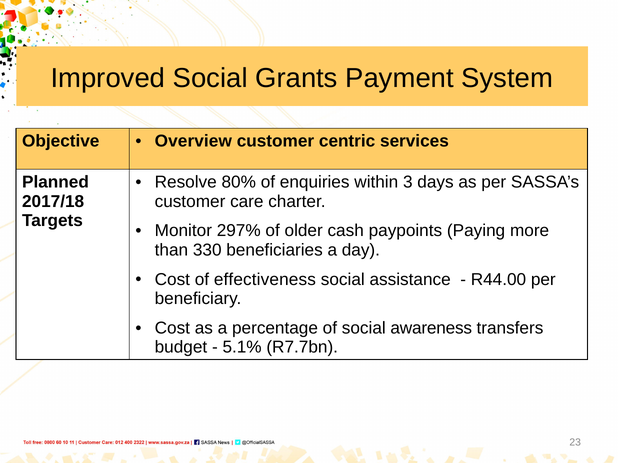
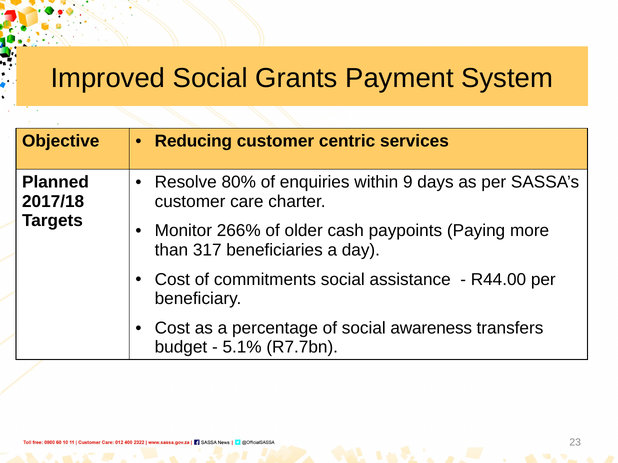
Overview: Overview -> Reducing (193, 141)
3: 3 -> 9 (408, 182)
297%: 297% -> 266% (239, 231)
330: 330 -> 317 (207, 250)
effectiveness: effectiveness -> commitments (265, 280)
